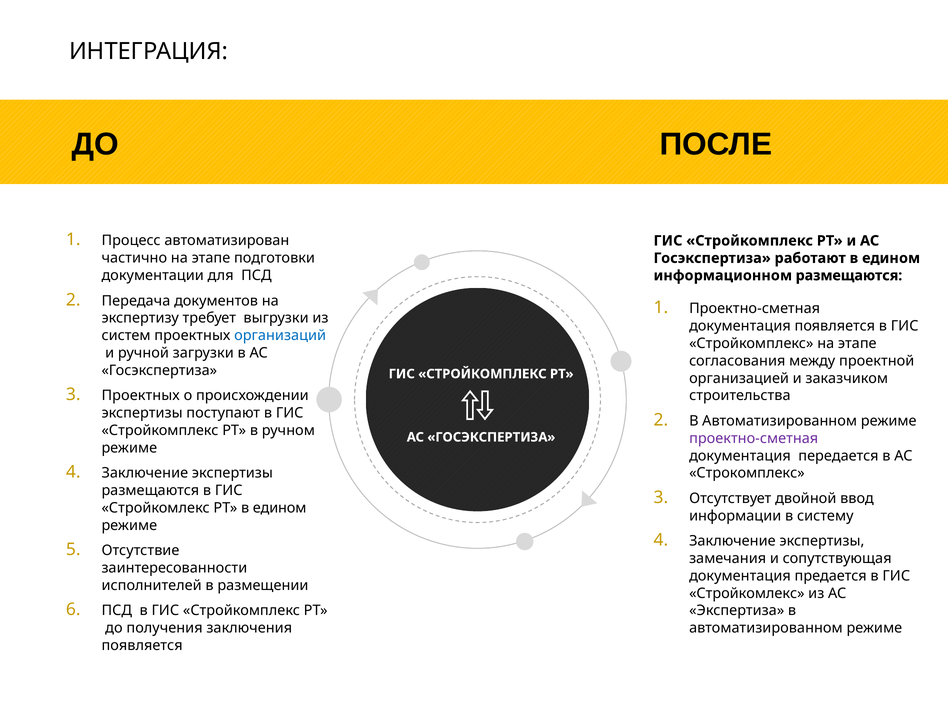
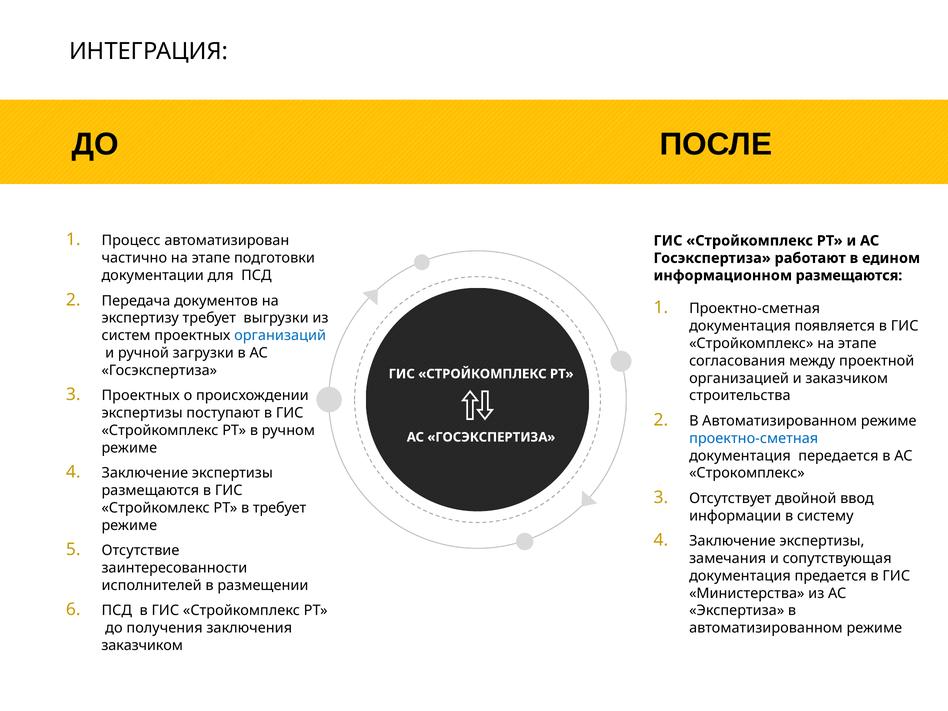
проектно-сметная colour: purple -> blue (754, 438)
РТ в едином: едином -> требует (280, 508)
Стройкомлекс: Стройкомлекс -> Министерства (747, 593)
появляется: появляется -> заказчиком (142, 645)
